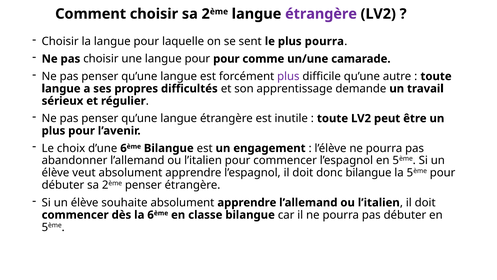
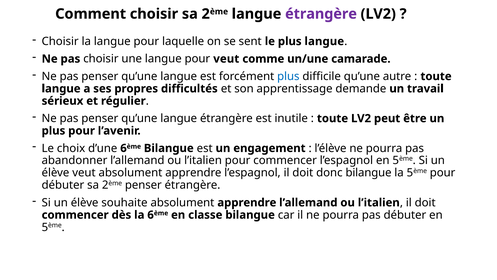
plus pourra: pourra -> langue (324, 41)
pour pour: pour -> veut (226, 59)
plus colour: purple -> blue (288, 76)
